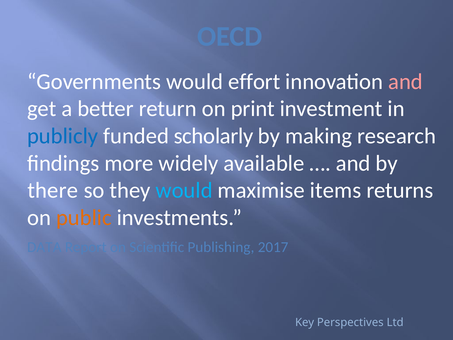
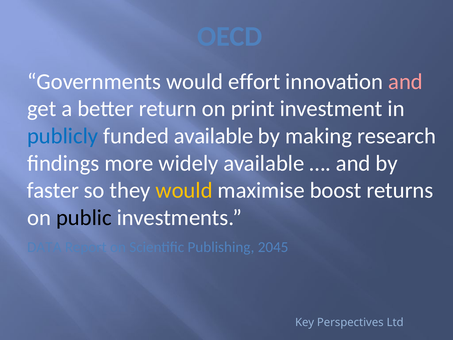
funded scholarly: scholarly -> available (214, 136)
there: there -> faster (53, 190)
would colour: light blue -> yellow (184, 190)
items: items -> boost (336, 190)
public colour: orange -> black (84, 217)
2017: 2017 -> 2045 (273, 247)
